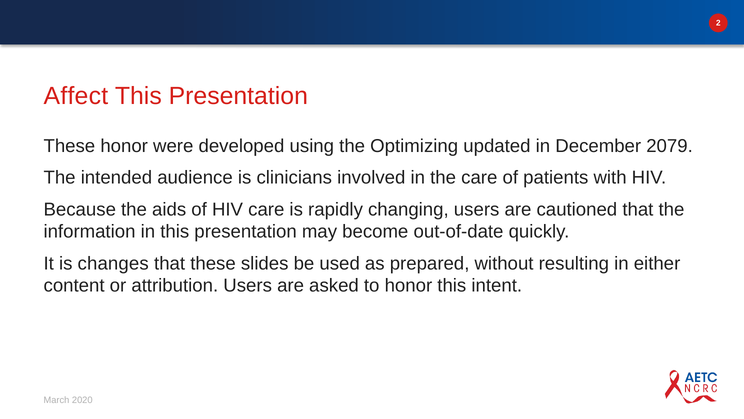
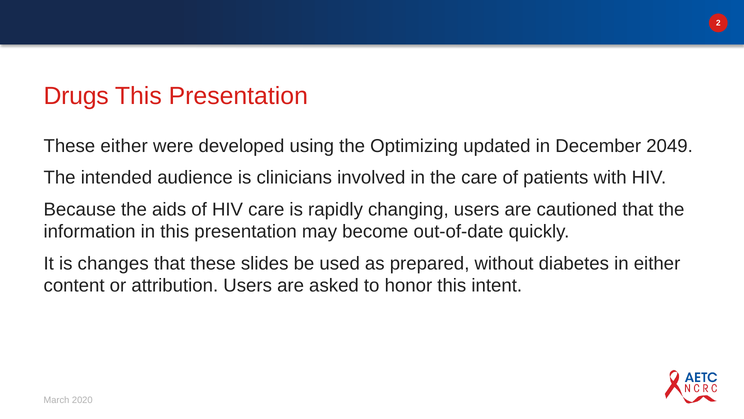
Affect: Affect -> Drugs (76, 96)
These honor: honor -> either (124, 146)
2079: 2079 -> 2049 (670, 146)
resulting: resulting -> diabetes (574, 263)
